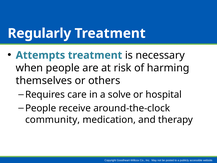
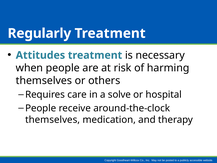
Attempts: Attempts -> Attitudes (40, 55)
community: community -> themselves (53, 120)
